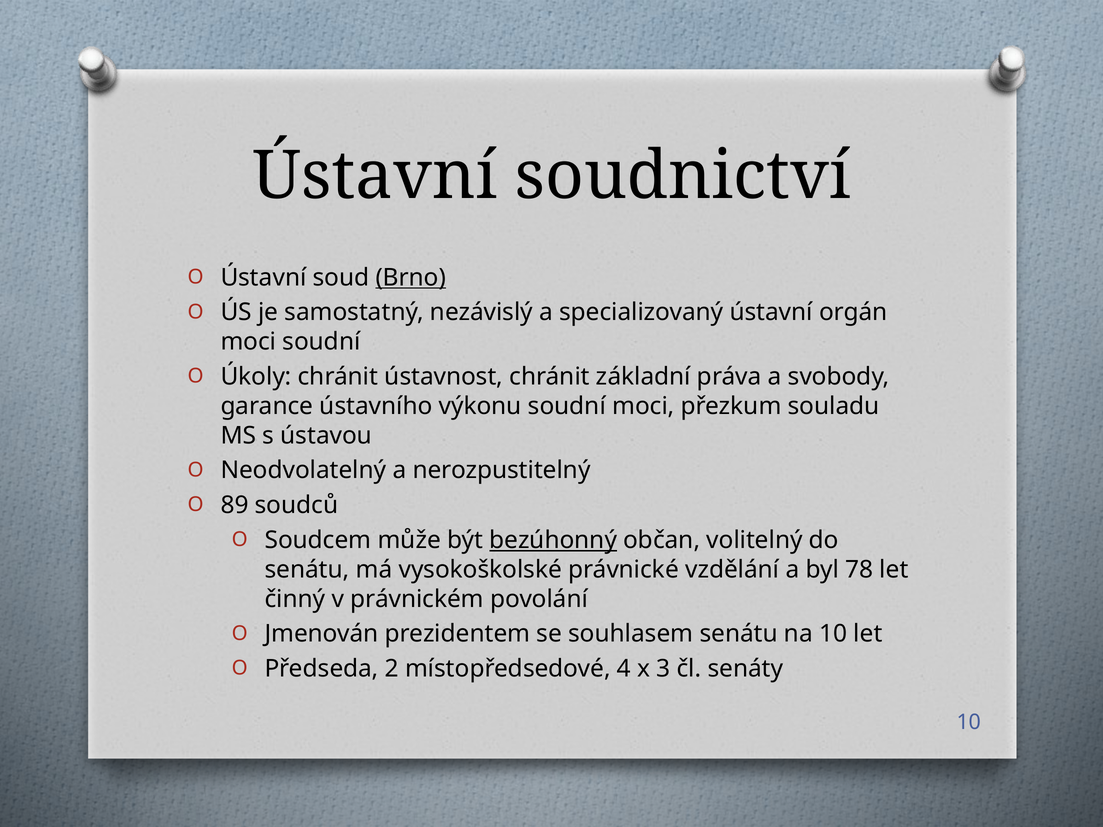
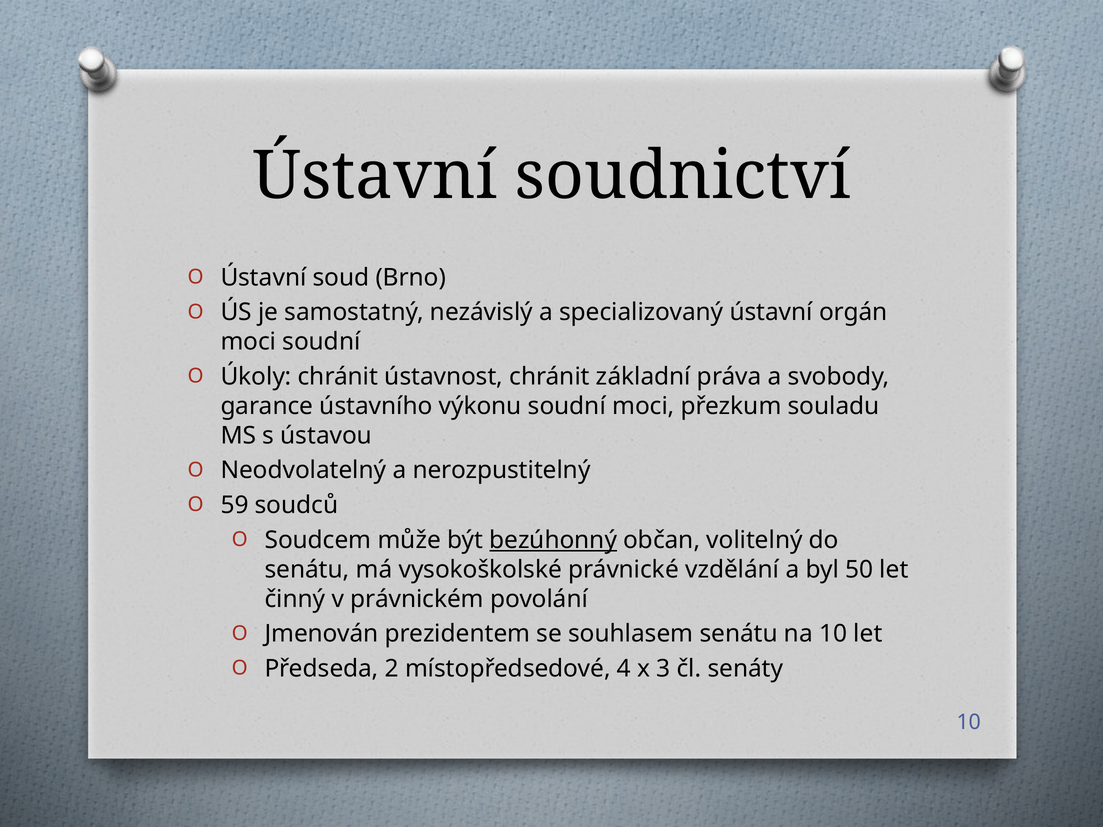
Brno underline: present -> none (411, 278)
89: 89 -> 59 (235, 505)
78: 78 -> 50 (859, 570)
